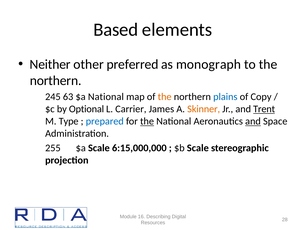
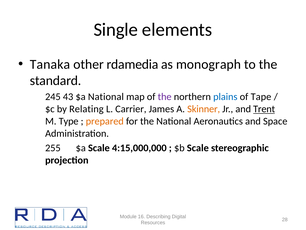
Based: Based -> Single (116, 30)
Neither: Neither -> Tanaka (50, 64)
preferred: preferred -> rdamedia (133, 64)
northern: northern -> standard (56, 81)
63: 63 -> 43 (68, 97)
the colour: orange -> purple (165, 97)
Copy: Copy -> Tape (261, 97)
Optional: Optional -> Relating (86, 109)
prepared colour: blue -> orange (105, 121)
the underline: present -> none (147, 121)
and underline: present -> none (253, 121)
6:15,000,000: 6:15,000,000 -> 4:15,000,000 (139, 148)
